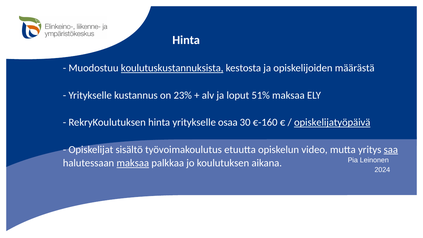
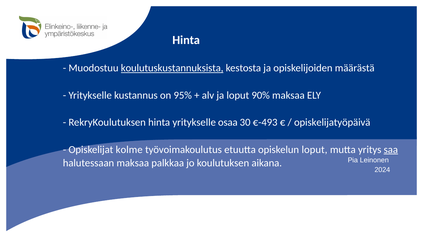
23%: 23% -> 95% (183, 95)
51%: 51% -> 90% (261, 95)
€-160: €-160 -> €-493 (265, 122)
opiskelijatyöpäivä underline: present -> none (332, 122)
sisältö: sisältö -> kolme (129, 150)
opiskelun video: video -> loput (314, 150)
maksaa underline: present -> none (133, 163)
